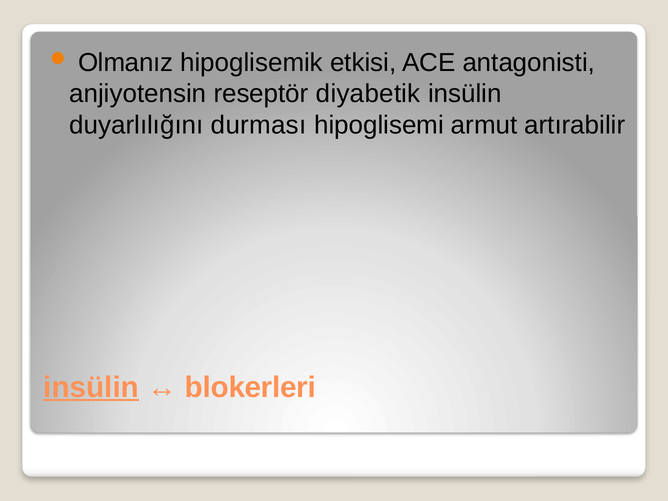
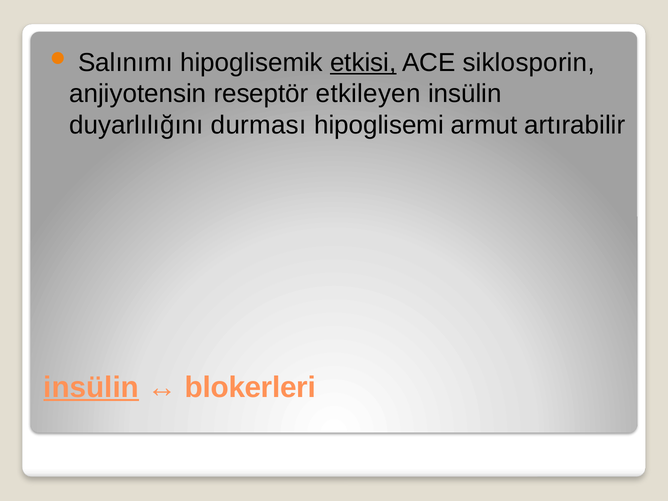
Olmanız: Olmanız -> Salınımı (126, 63)
etkisi underline: none -> present (363, 63)
antagonisti: antagonisti -> siklosporin (529, 63)
diyabetik: diyabetik -> etkileyen (368, 94)
